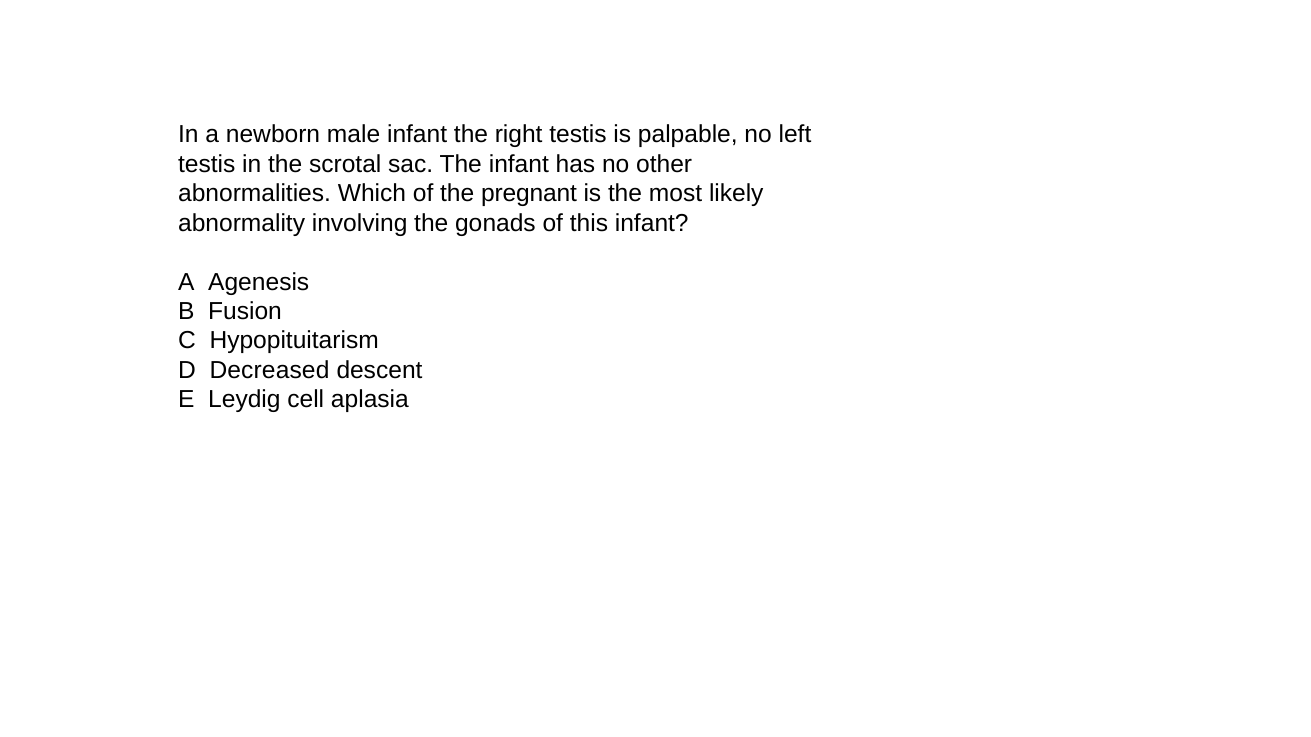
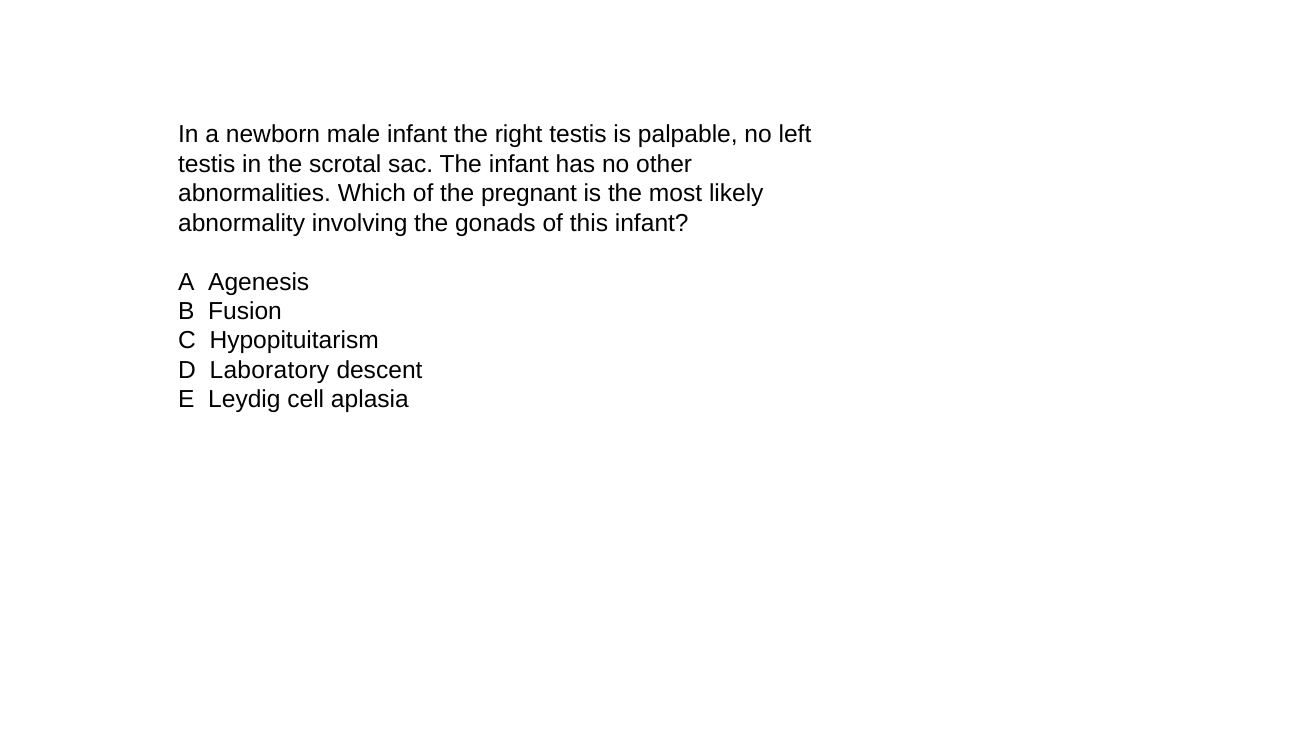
Decreased: Decreased -> Laboratory (269, 371)
